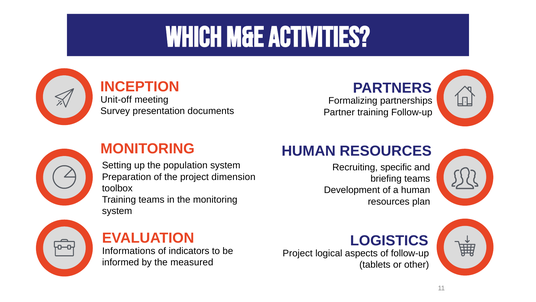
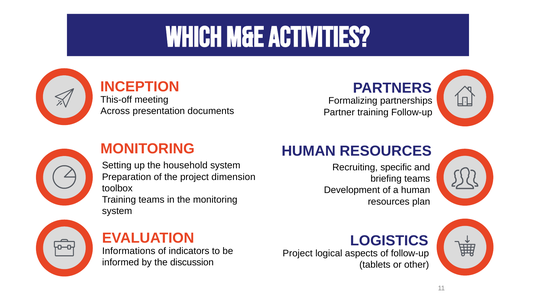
Unit-off: Unit-off -> This-off (116, 99)
Survey: Survey -> Across (115, 111)
population: population -> household (185, 165)
measured: measured -> discussion (192, 262)
